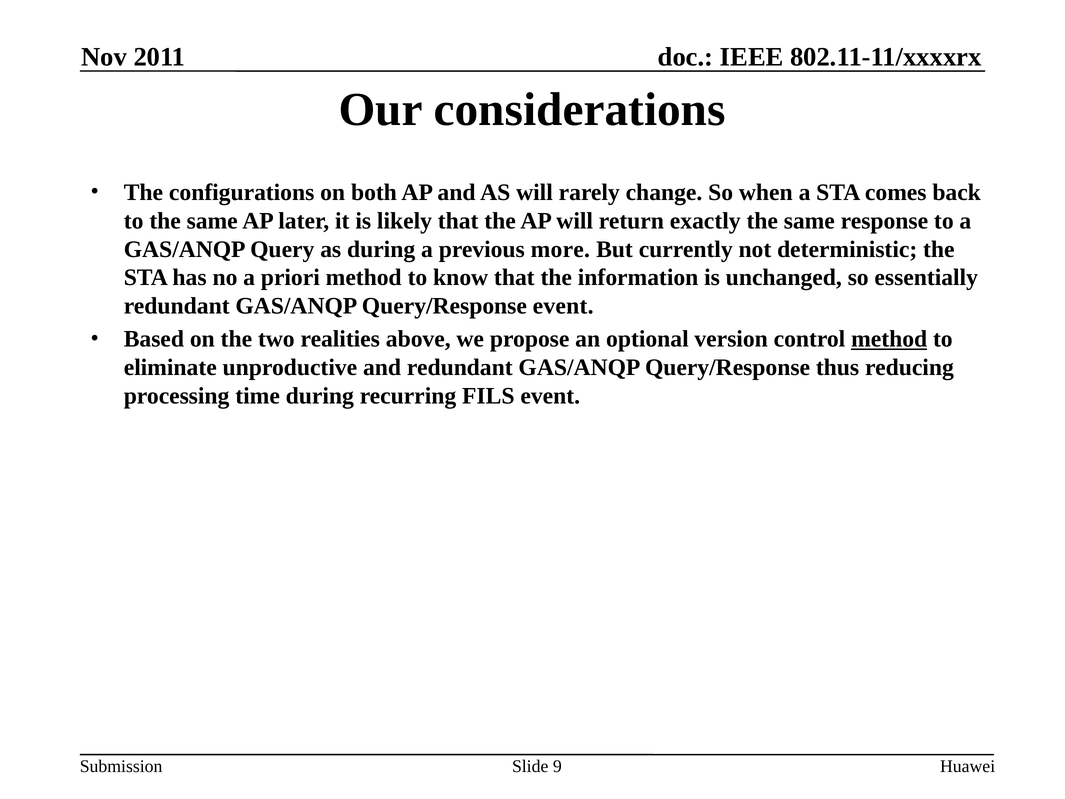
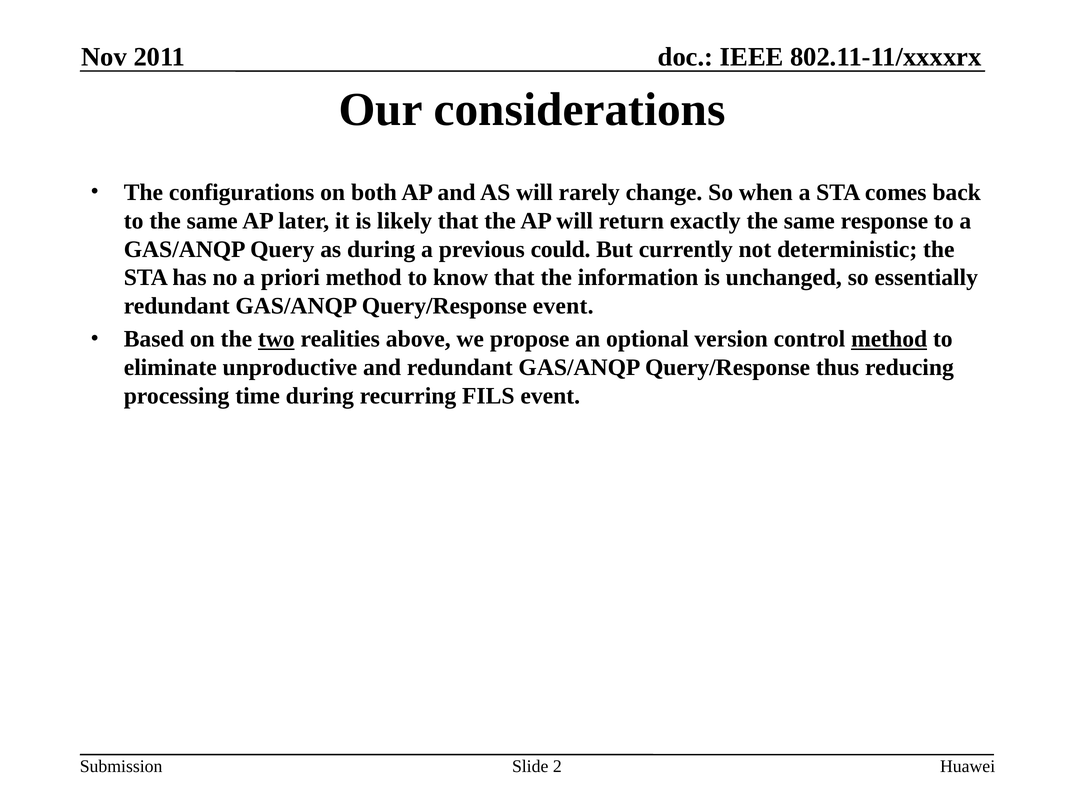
more: more -> could (561, 249)
two underline: none -> present (276, 339)
9: 9 -> 2 (557, 766)
